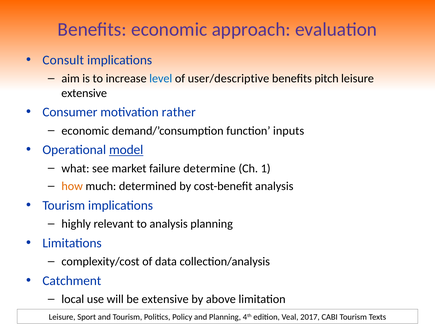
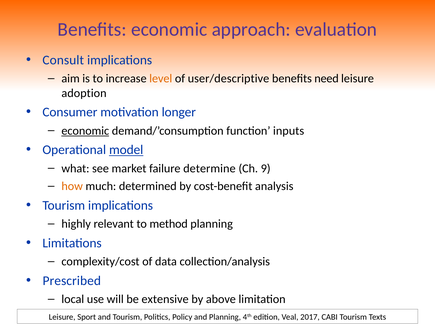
level colour: blue -> orange (161, 79)
pitch: pitch -> need (327, 79)
extensive: extensive -> adoption (84, 93)
rather: rather -> longer (179, 112)
economic underline: none -> present (85, 131)
1: 1 -> 9 (266, 169)
to analysis: analysis -> method (169, 224)
Catchment: Catchment -> Prescribed (72, 281)
